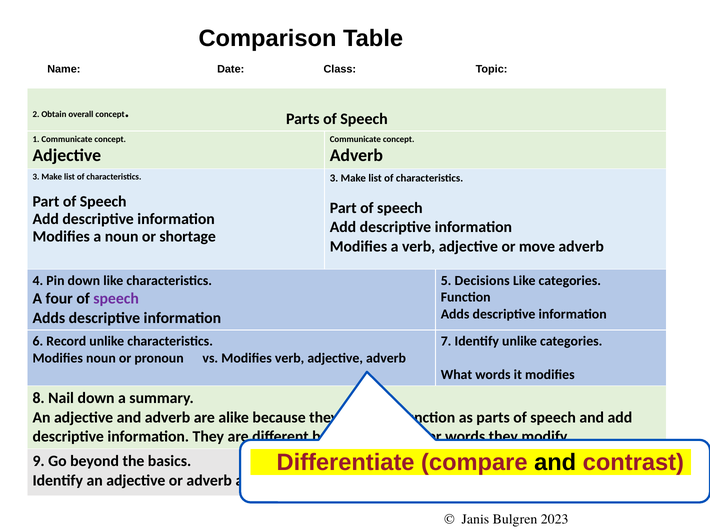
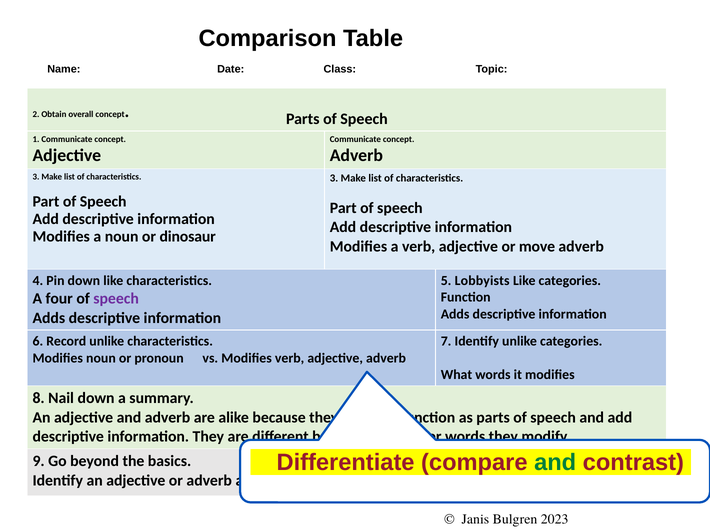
shortage: shortage -> dinosaur (188, 237)
Decisions: Decisions -> Lobbyists (482, 281)
and colour: black -> green (555, 463)
